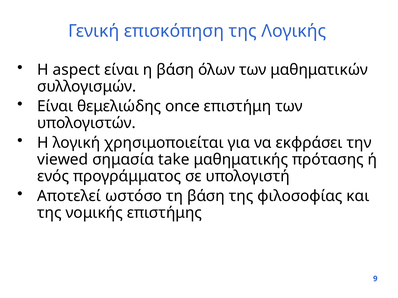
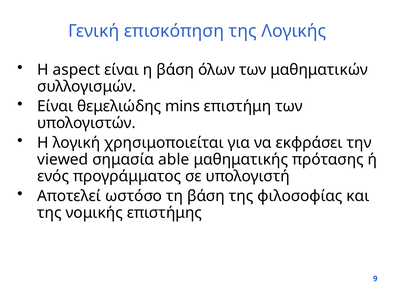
once: once -> mins (183, 107)
take: take -> able (174, 160)
